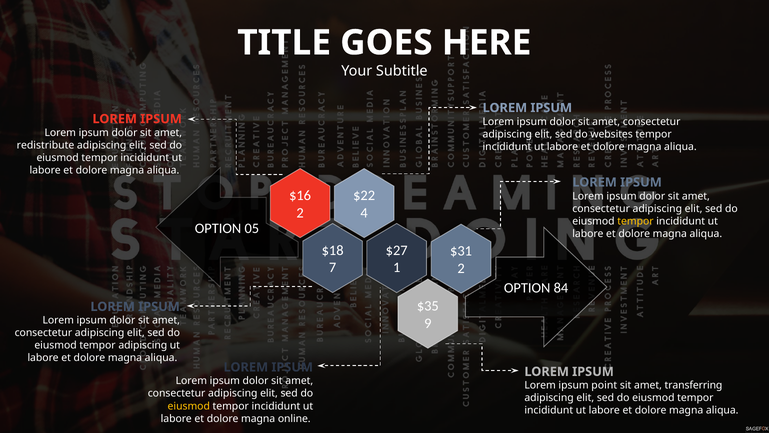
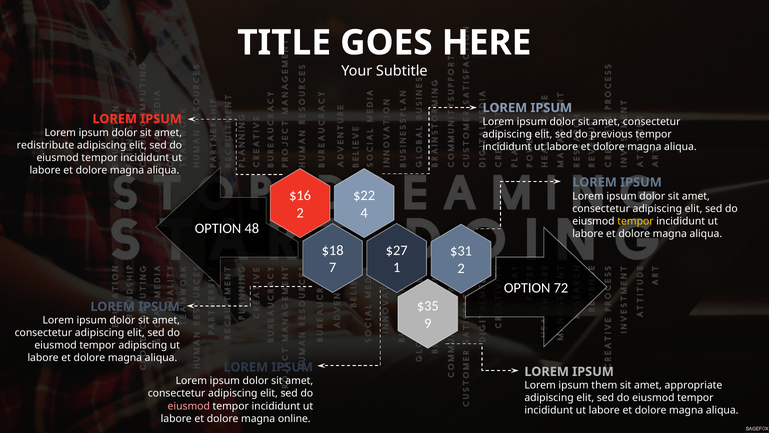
websites: websites -> previous (612, 134)
05: 05 -> 48 (252, 228)
84: 84 -> 72 (561, 288)
point: point -> them (604, 385)
transferring: transferring -> appropriate (693, 385)
eiusmod colour: yellow -> pink (189, 406)
